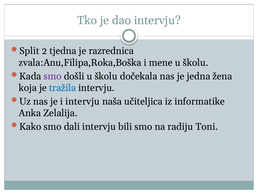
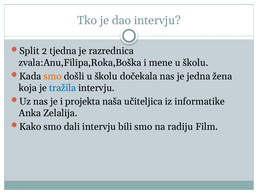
smo colour: purple -> orange (53, 76)
i intervju: intervju -> projekta (83, 101)
Toni: Toni -> Film (207, 126)
